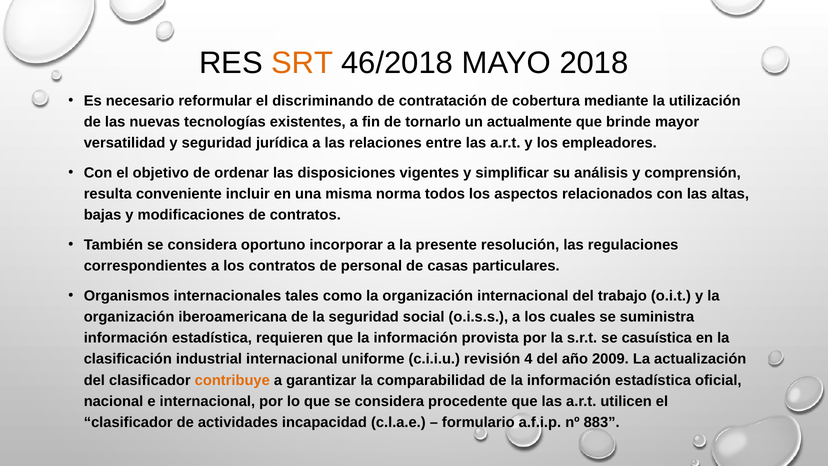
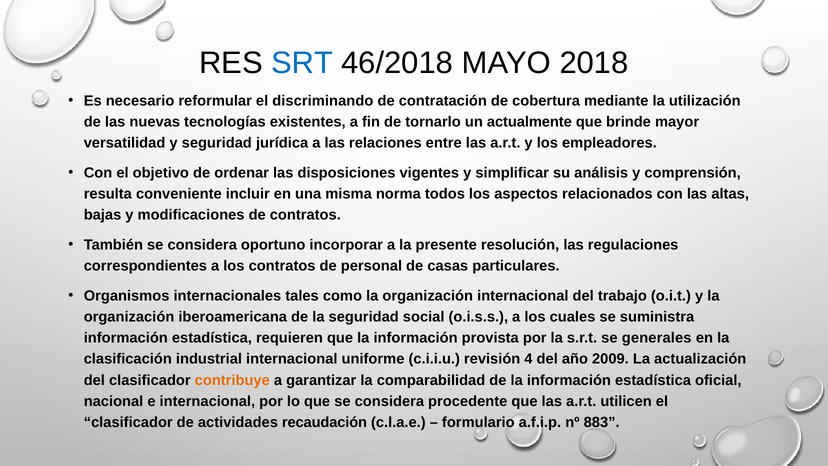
SRT colour: orange -> blue (302, 63)
casuística: casuística -> generales (657, 338)
incapacidad: incapacidad -> recaudación (325, 422)
